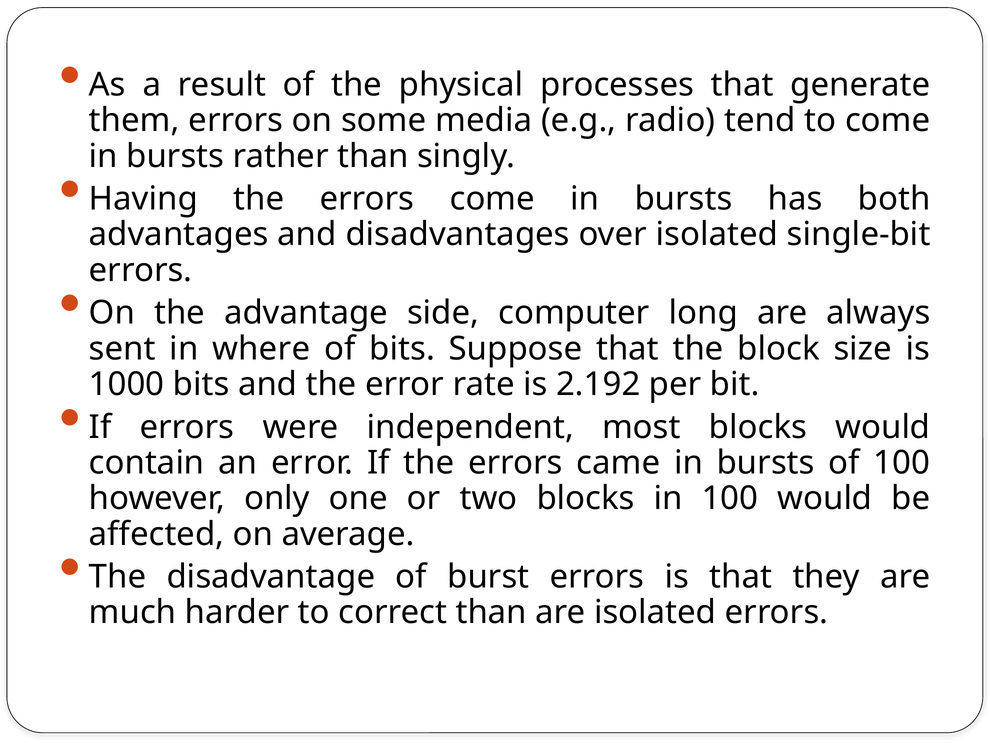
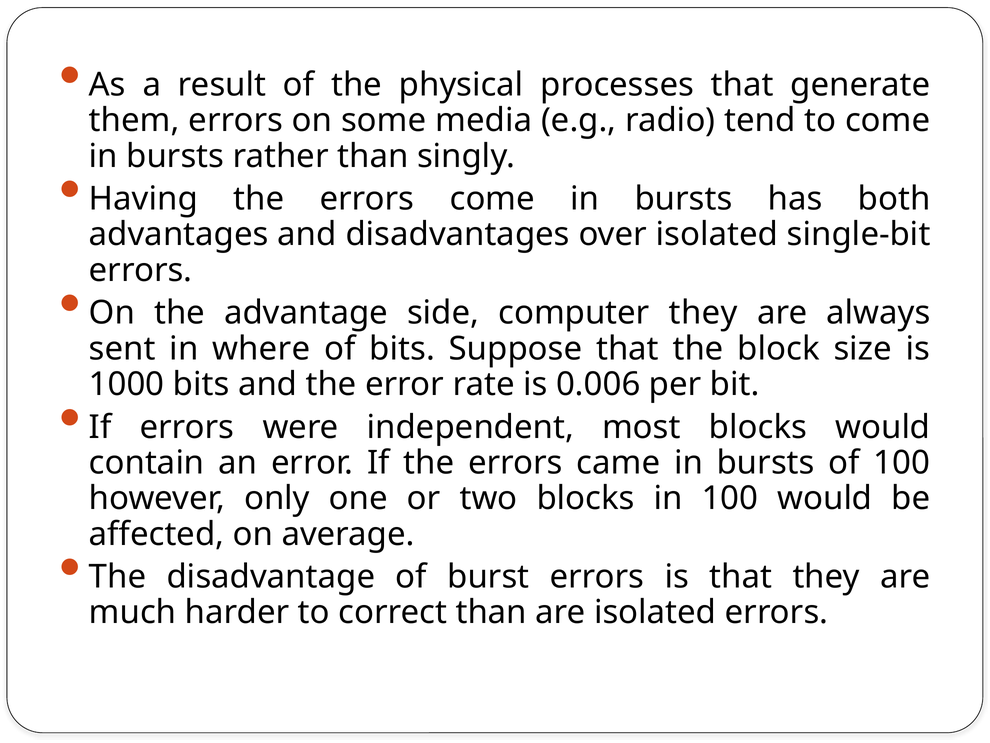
computer long: long -> they (703, 313)
2.192: 2.192 -> 0.006 (598, 384)
